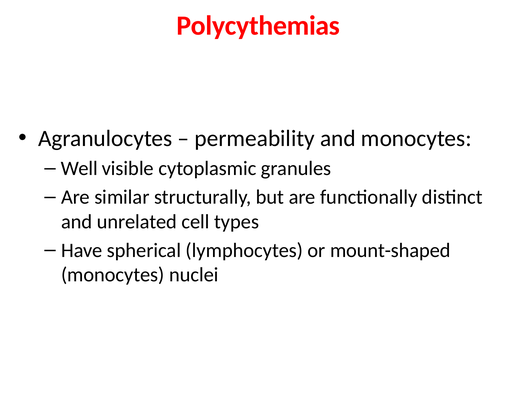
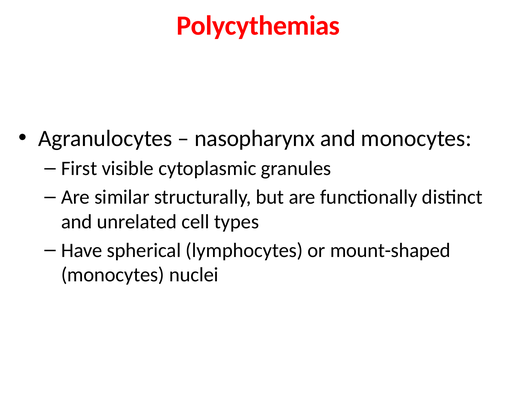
permeability: permeability -> nasopharynx (255, 138)
Well: Well -> First (79, 168)
